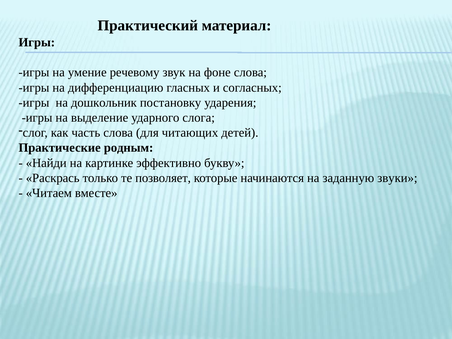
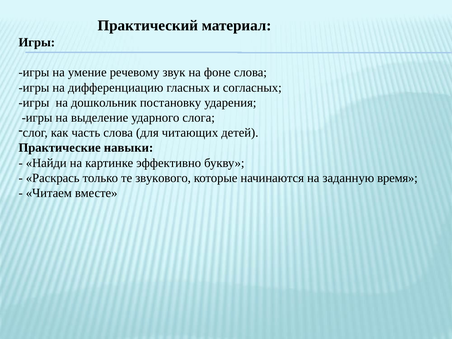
родным: родным -> навыки (129, 148)
позволяет: позволяет -> звукового (163, 178)
звуки: звуки -> время (397, 178)
